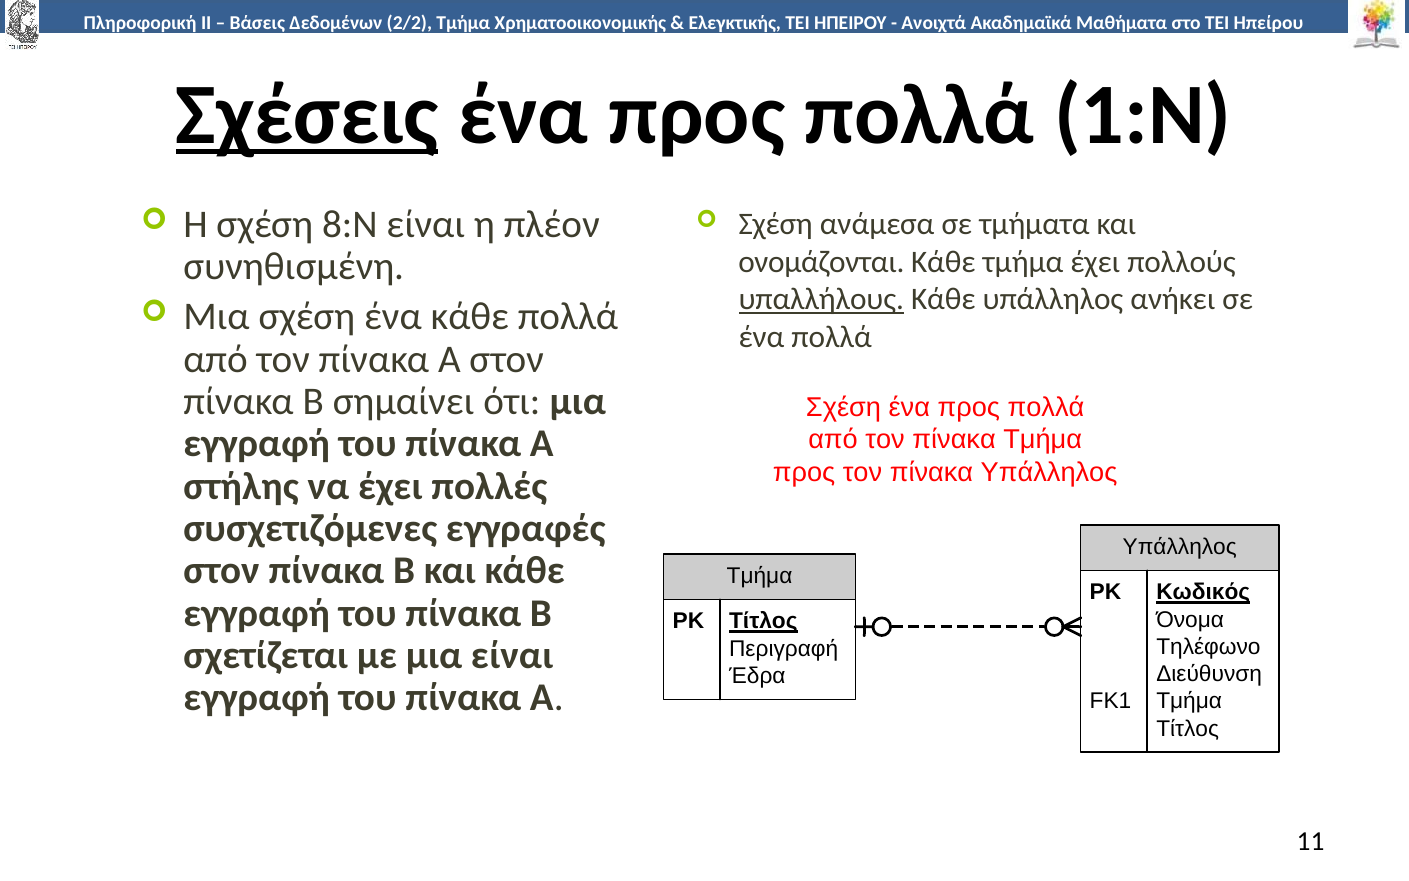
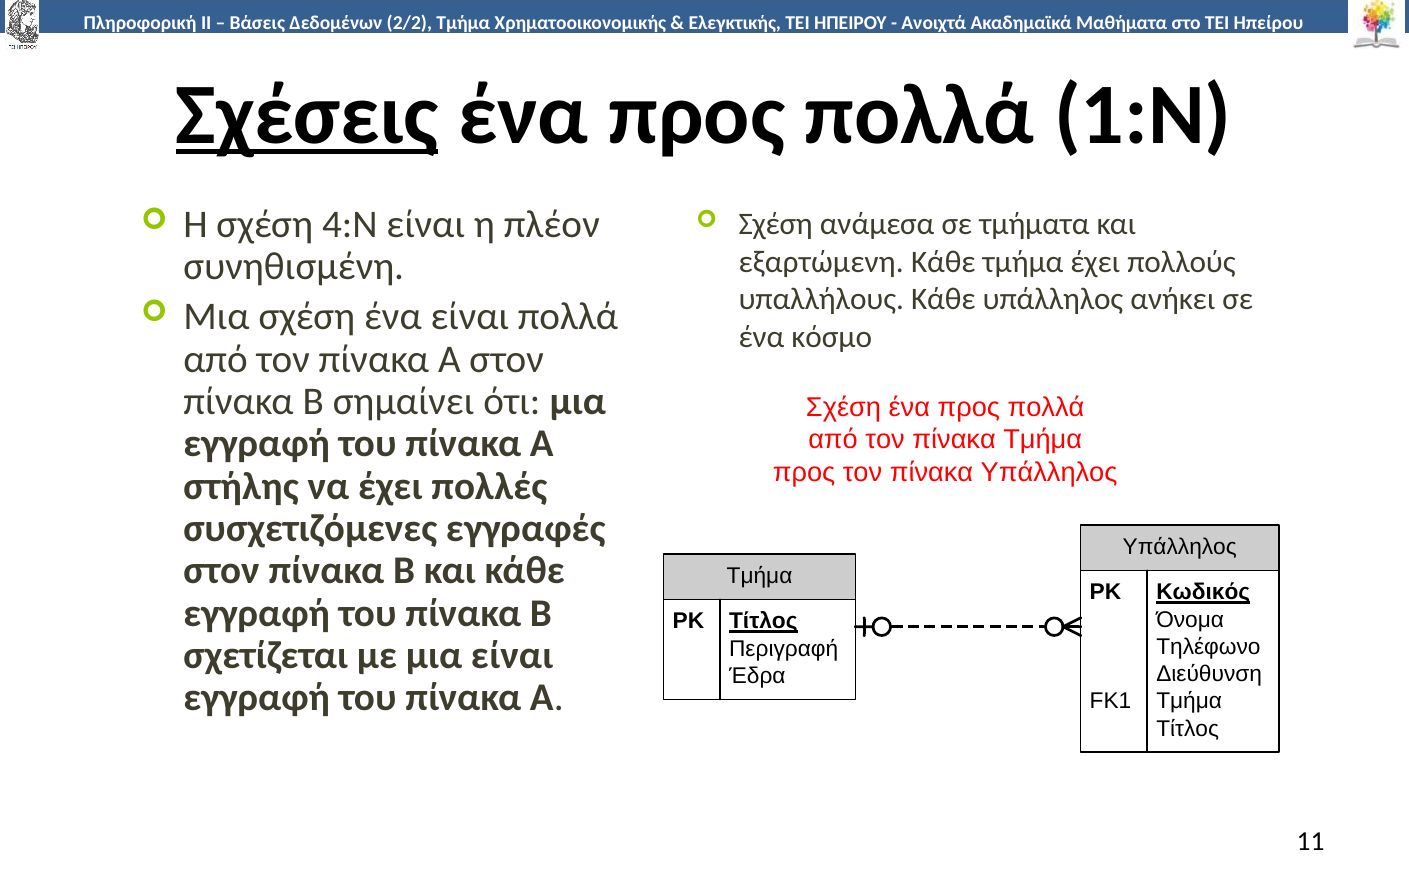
8:Ν: 8:Ν -> 4:Ν (350, 224)
ονομάζονται: ονομάζονται -> εξαρτώμενη (821, 262)
υπαλλήλους underline: present -> none (821, 299)
ένα κάθε: κάθε -> είναι (470, 317)
ένα πολλά: πολλά -> κόσμο (832, 337)
